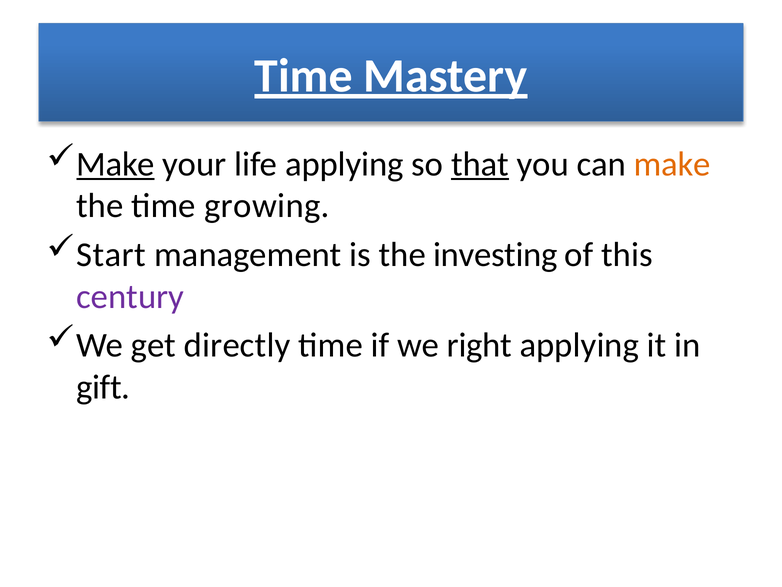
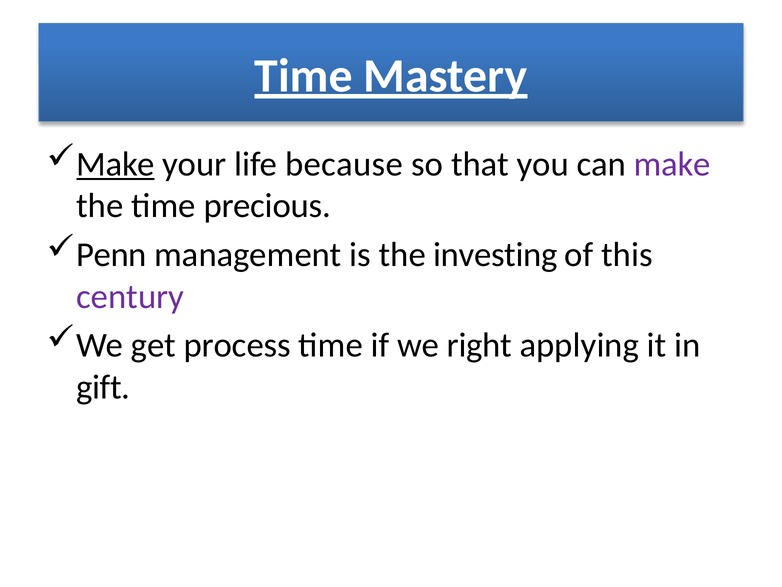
life applying: applying -> because (344, 164)
that underline: present -> none (480, 164)
make colour: orange -> purple (672, 164)
growing: growing -> precious (267, 206)
Start: Start -> Penn (111, 255)
directly: directly -> process (237, 345)
